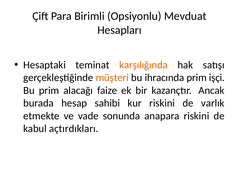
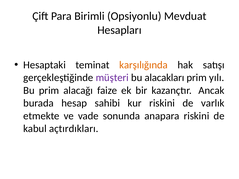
müşteri colour: orange -> purple (112, 78)
ihracında: ihracında -> alacakları (164, 78)
işçi: işçi -> yılı (217, 78)
